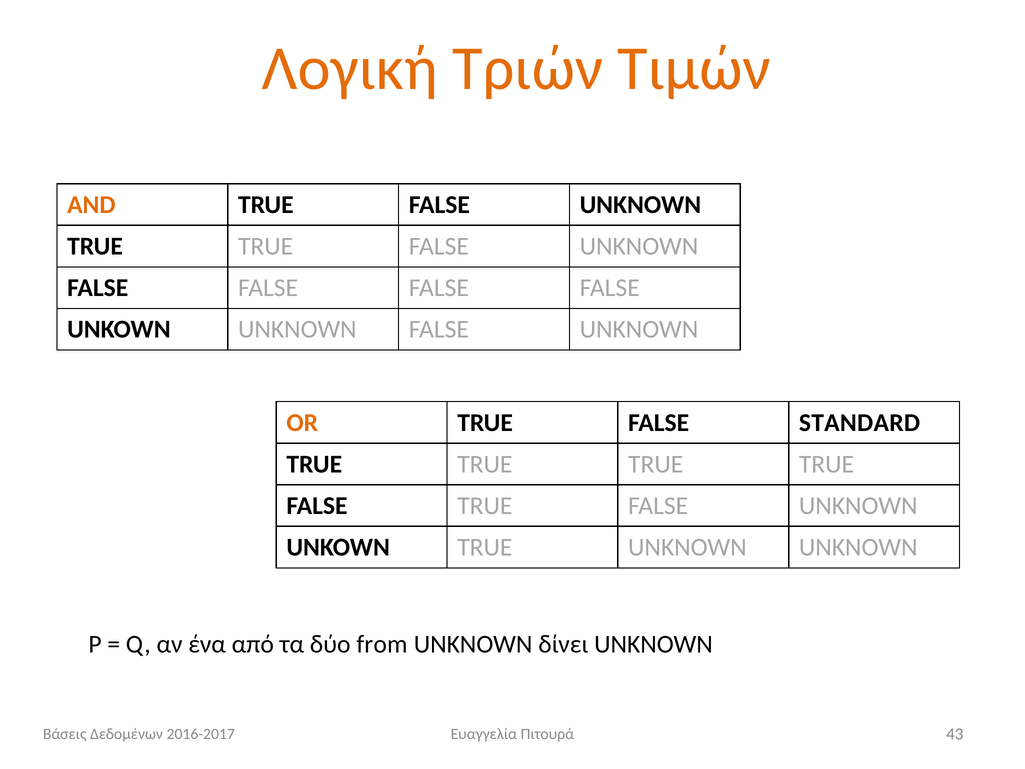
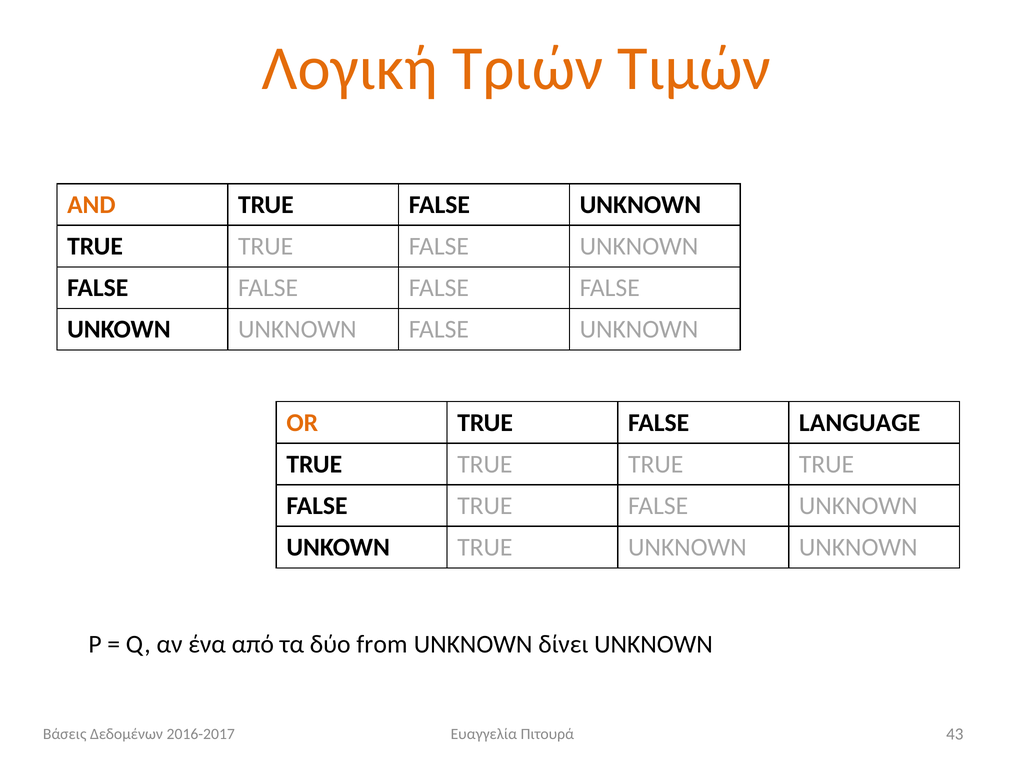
STANDARD: STANDARD -> LANGUAGE (860, 423)
